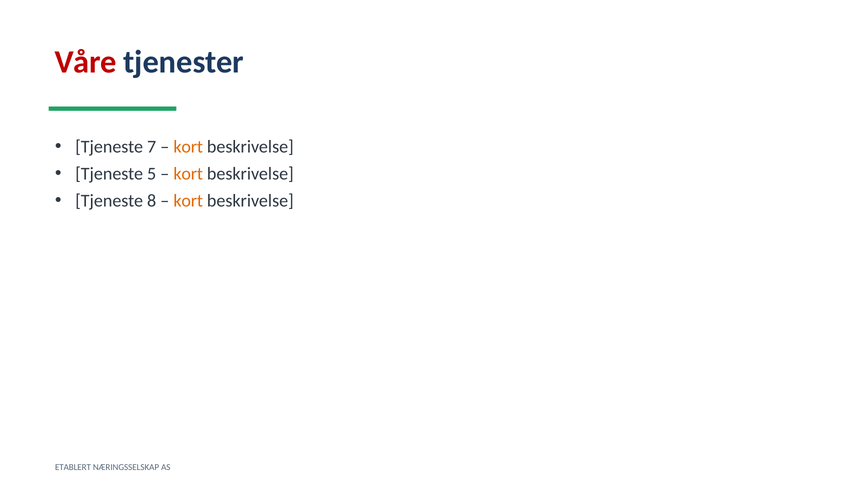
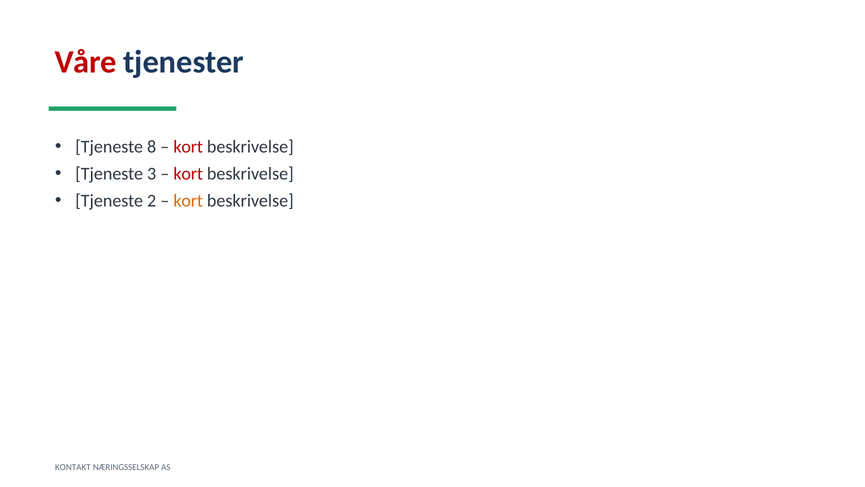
7: 7 -> 8 (152, 147)
kort colour: orange -> red (188, 147)
5: 5 -> 3 (152, 174)
kort colour: orange -> red (188, 174)
8: 8 -> 2 (152, 201)
ETABLERT: ETABLERT -> KONTAKT (73, 467)
